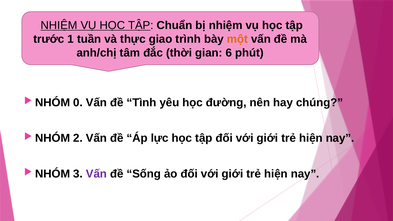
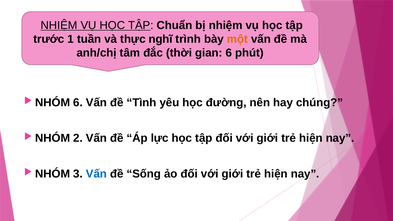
giao: giao -> nghĩ (161, 39)
NHÓM 0: 0 -> 6 (78, 103)
Vấn colour: purple -> blue (96, 174)
